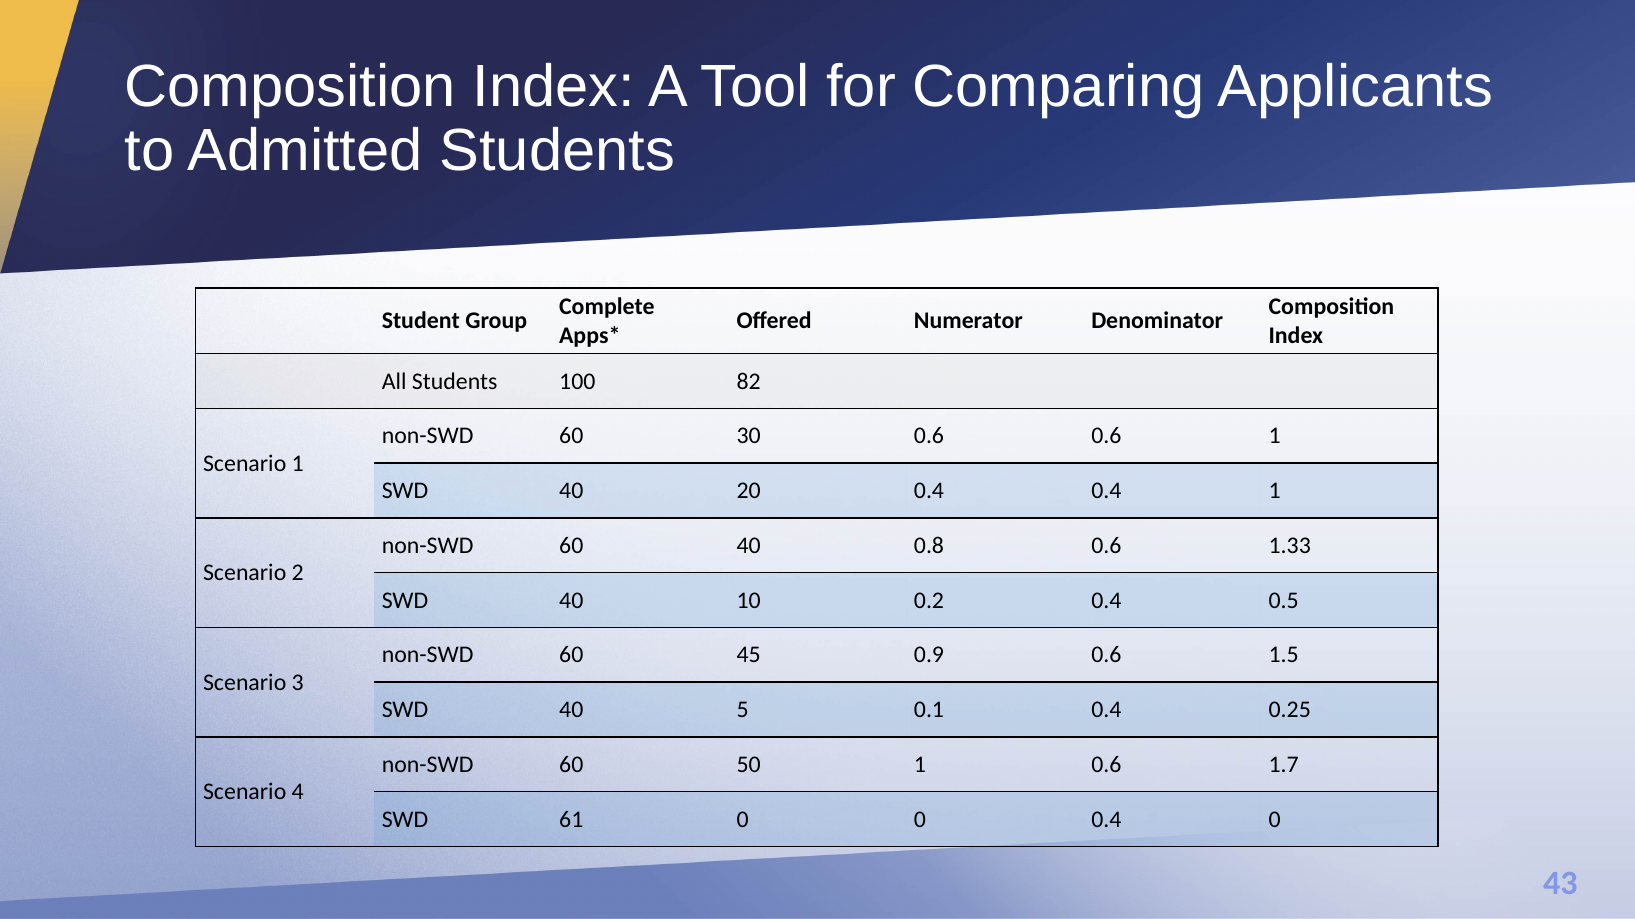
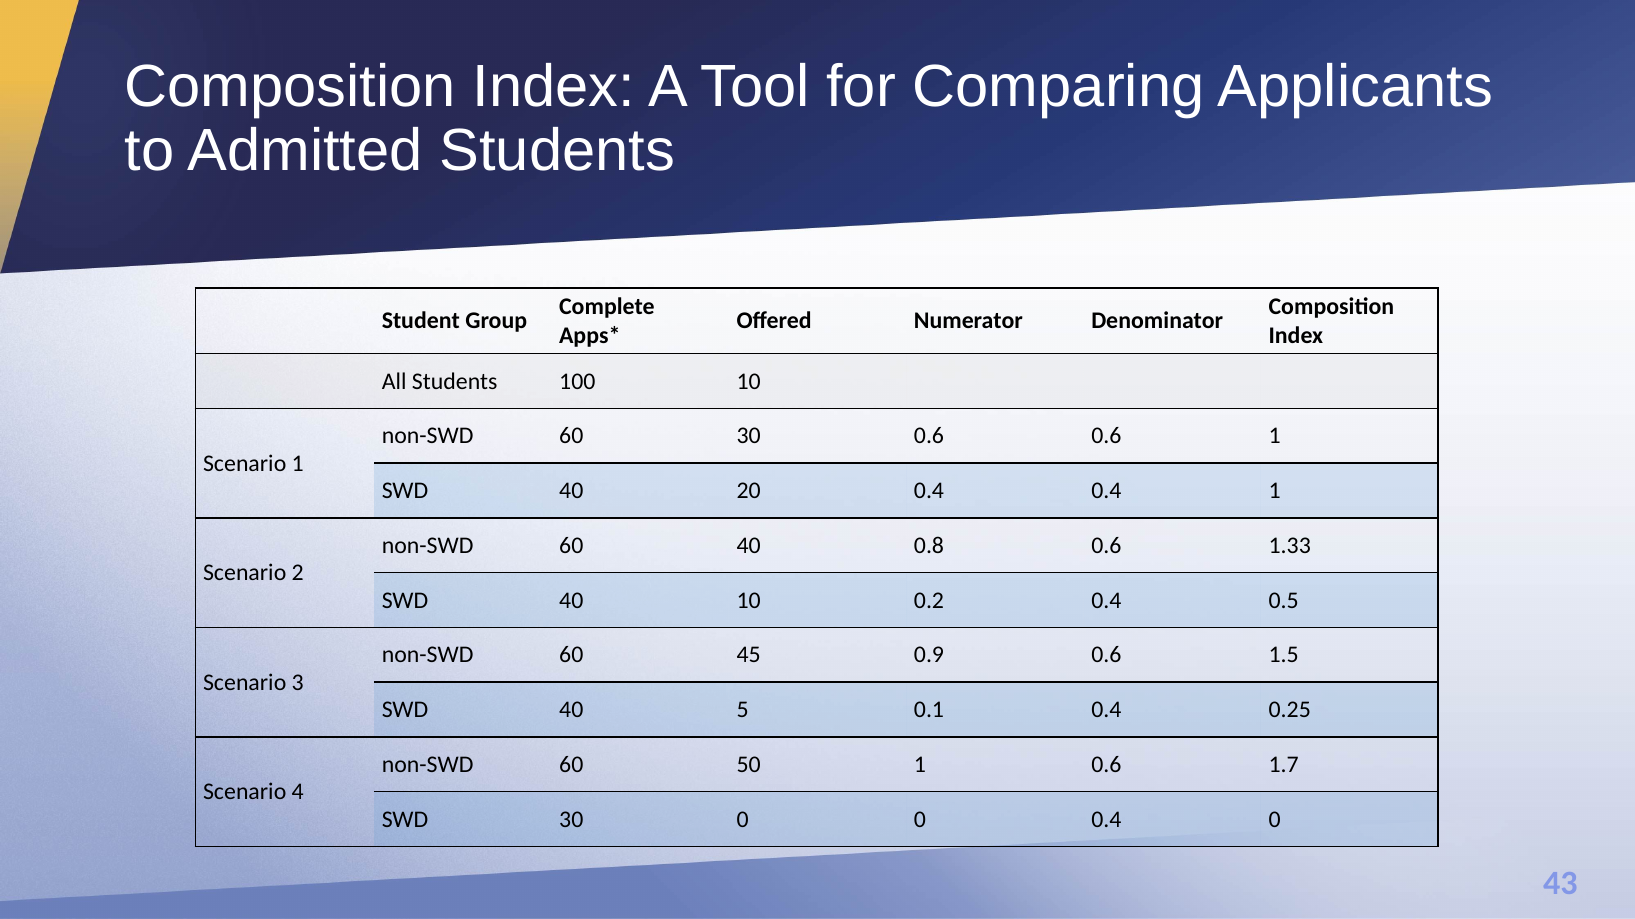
100 82: 82 -> 10 (749, 382)
SWD 61: 61 -> 30 (571, 820)
